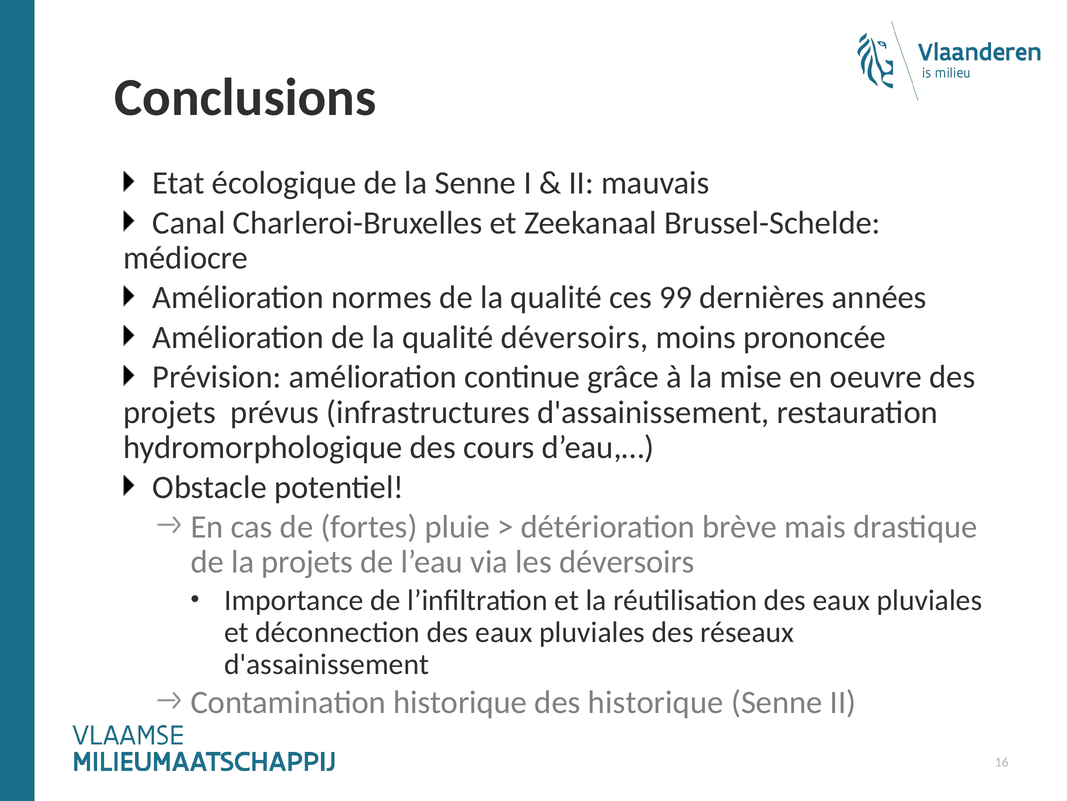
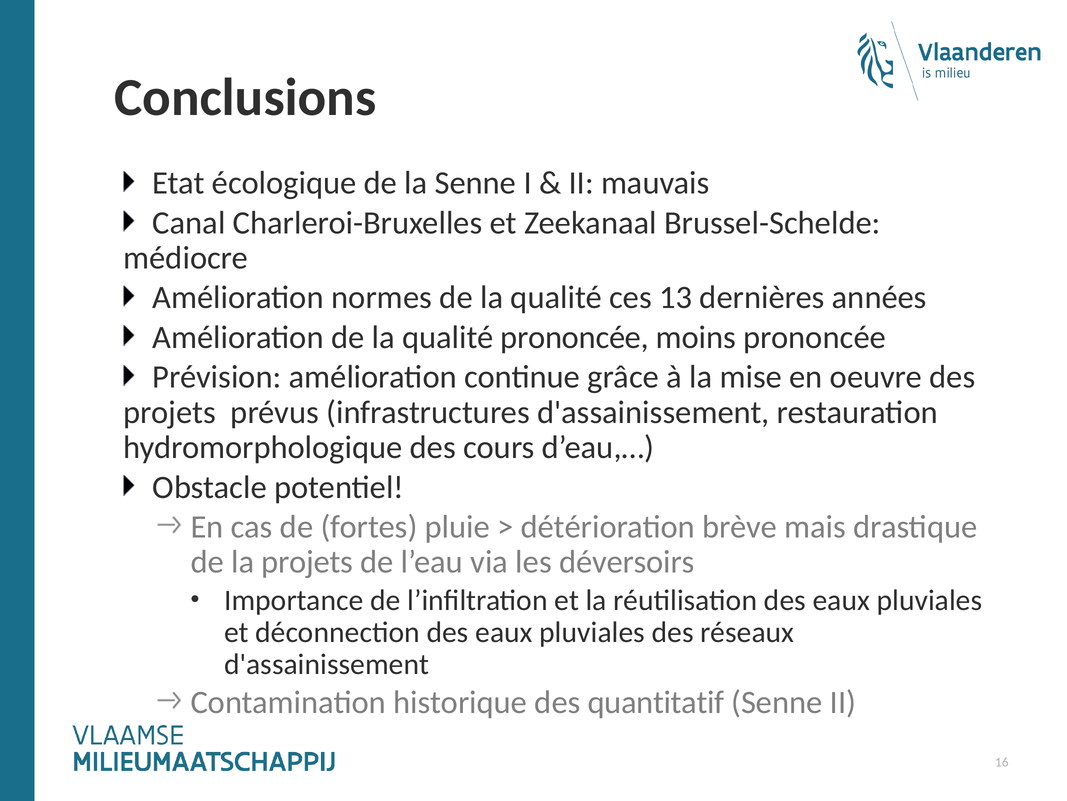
99: 99 -> 13 (676, 297)
qualité déversoirs: déversoirs -> prononcée (575, 337)
des historique: historique -> quantitatif (656, 702)
